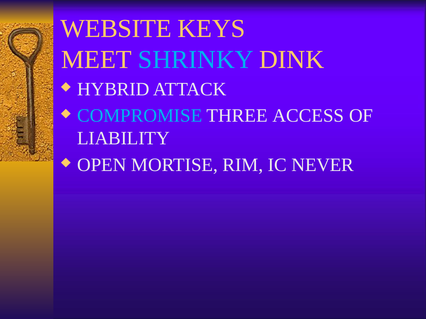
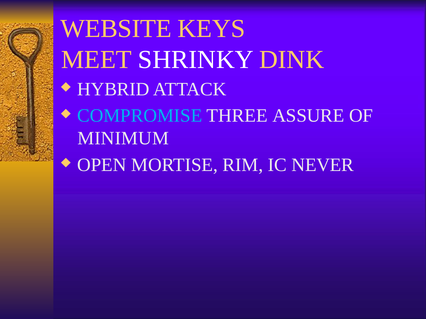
SHRINKY colour: light blue -> white (196, 60)
ACCESS: ACCESS -> ASSURE (308, 116)
LIABILITY: LIABILITY -> MINIMUM (123, 139)
